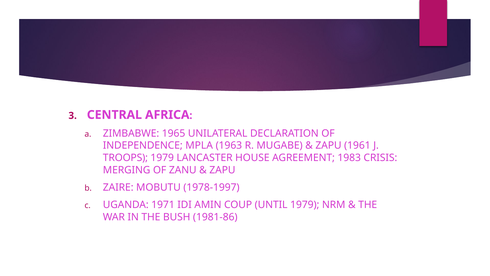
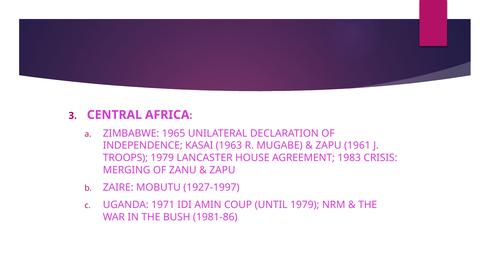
MPLA: MPLA -> KASAI (199, 145)
1978-1997: 1978-1997 -> 1927-1997 (211, 187)
